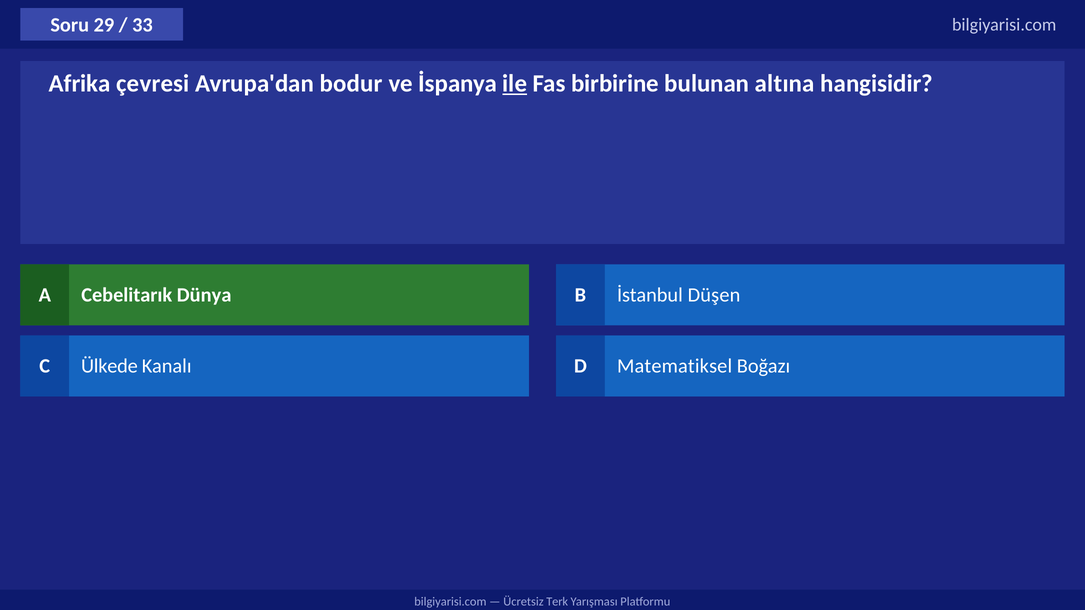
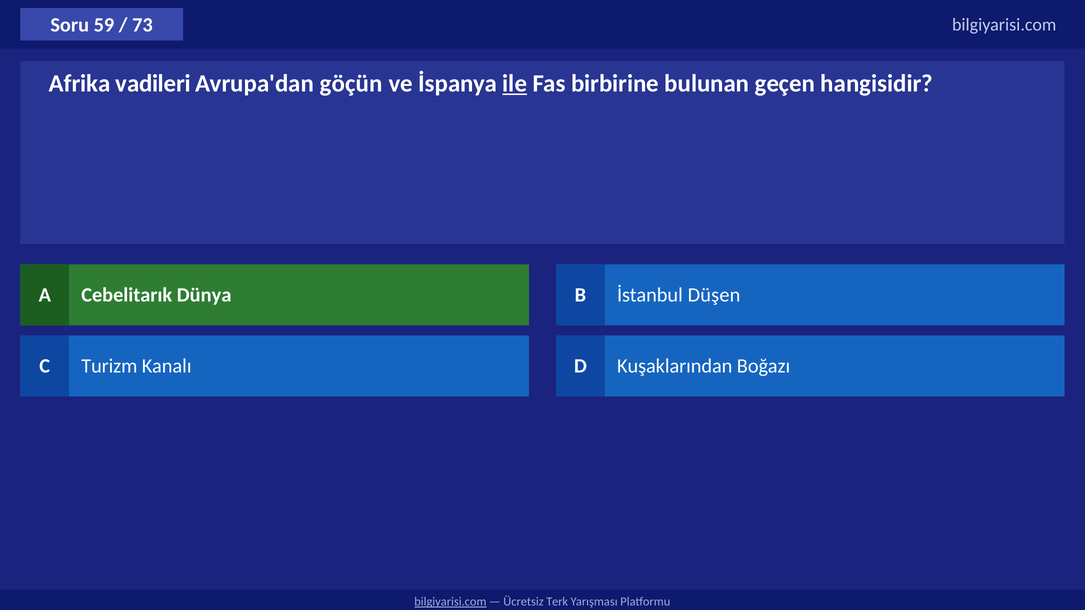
29: 29 -> 59 (104, 25)
33: 33 -> 73 (142, 25)
çevresi: çevresi -> vadileri (153, 84)
bodur: bodur -> göçün (351, 84)
altına: altına -> geçen (785, 84)
Ülkede: Ülkede -> Turizm (109, 366)
Matematiksel: Matematiksel -> Kuşaklarından (675, 366)
bilgiyarisi.com underline: none -> present (450, 602)
